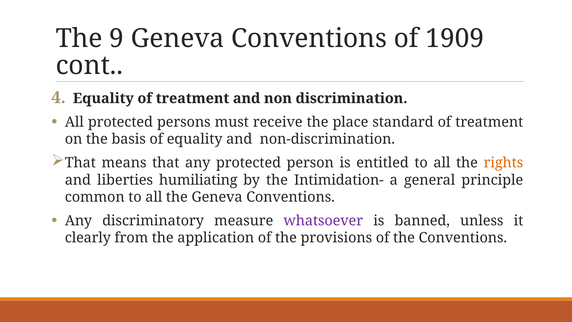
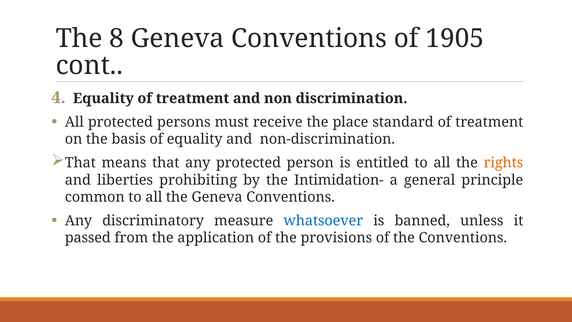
9: 9 -> 8 (117, 39)
1909: 1909 -> 1905 (455, 39)
humiliating: humiliating -> prohibiting (198, 180)
whatsoever colour: purple -> blue (323, 221)
clearly: clearly -> passed (88, 238)
